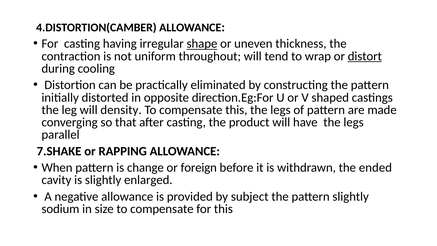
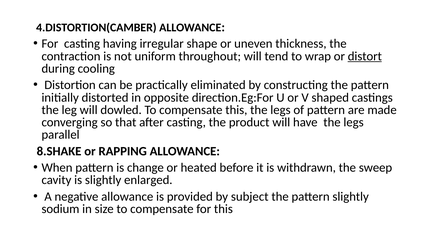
shape underline: present -> none (202, 44)
density: density -> dowled (121, 110)
7.SHAKE: 7.SHAKE -> 8.SHAKE (59, 151)
foreign: foreign -> heated (199, 168)
ended: ended -> sweep (375, 168)
